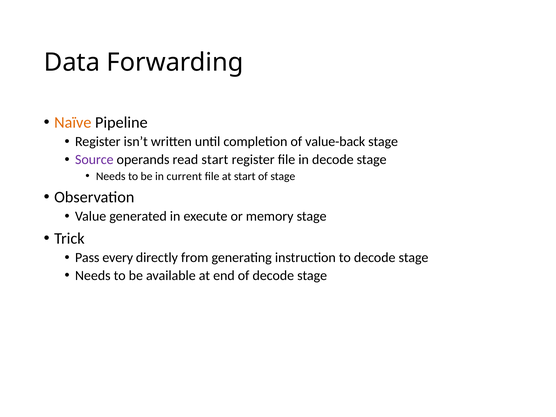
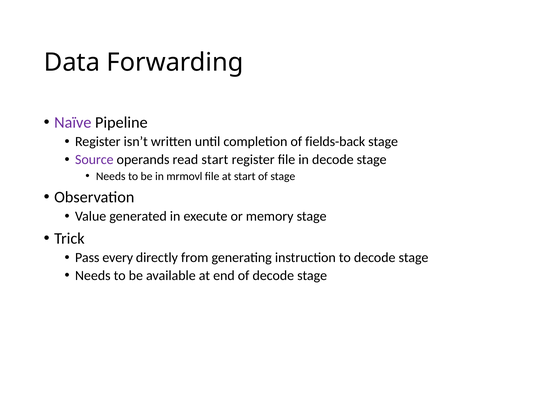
Naïve colour: orange -> purple (73, 122)
value-back: value-back -> fields-back (335, 142)
current: current -> mrmovl (184, 176)
